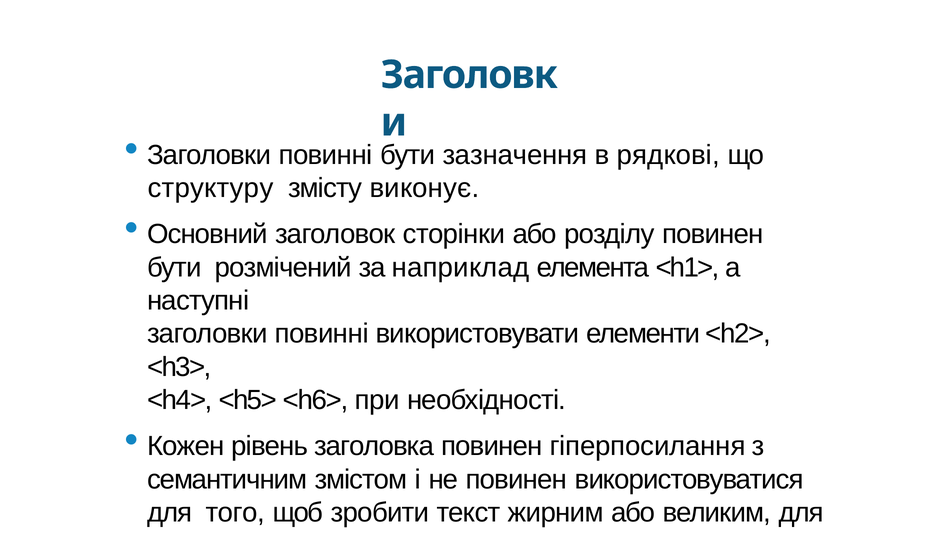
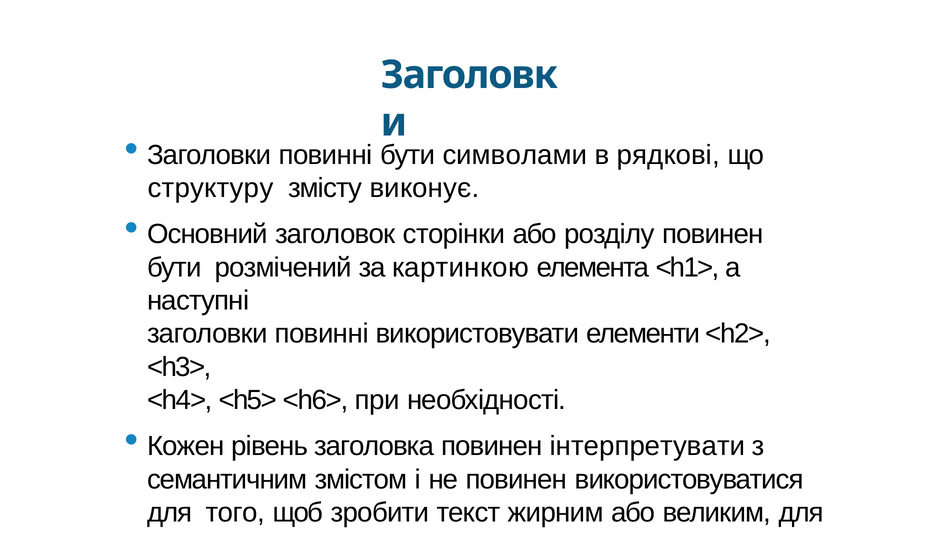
зазначення: зазначення -> символами (515, 155)
наприклад: наприклад -> картинкою (460, 267)
гіперпосилання: гіперпосилання -> інтерпретувати (647, 446)
